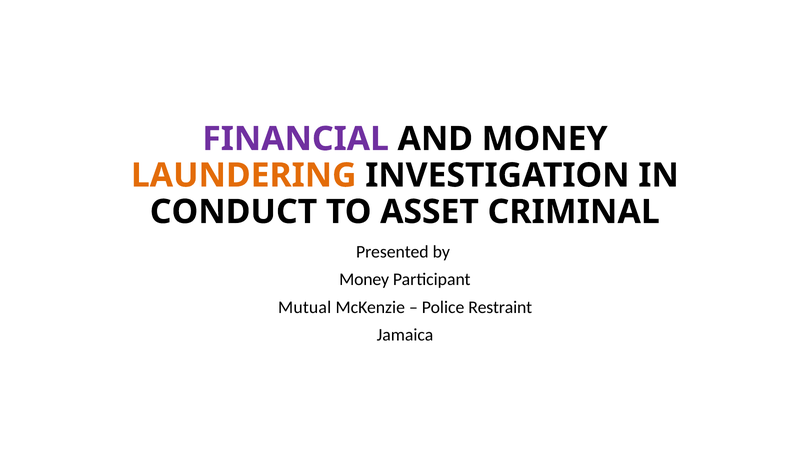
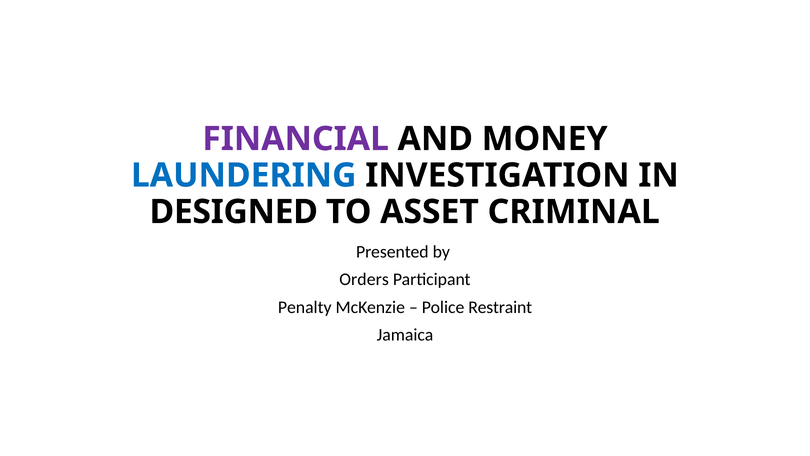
LAUNDERING colour: orange -> blue (244, 175)
CONDUCT: CONDUCT -> DESIGNED (234, 212)
Money: Money -> Orders (364, 279)
Mutual: Mutual -> Penalty (305, 307)
